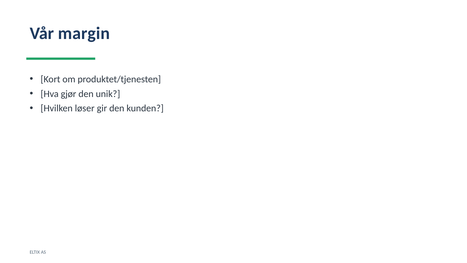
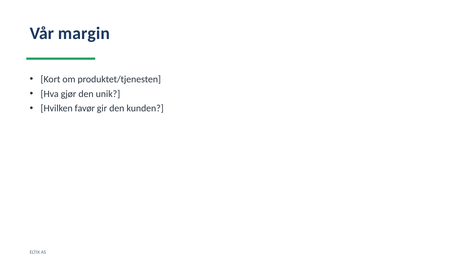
løser: løser -> favør (85, 108)
